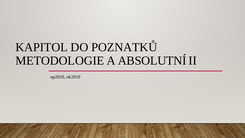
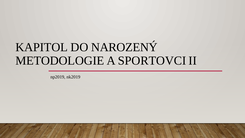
POZNATKŮ: POZNATKŮ -> NAROZENÝ (124, 47)
ABSOLUTNÍ: ABSOLUTNÍ -> SPORTOVCI (152, 61)
